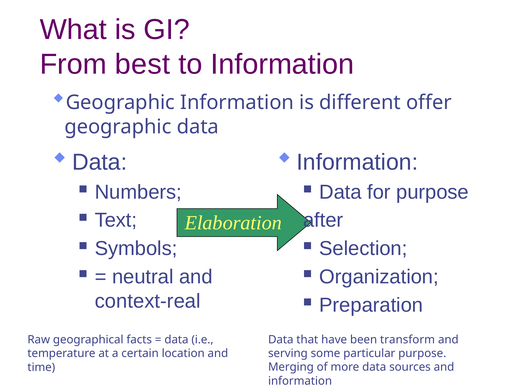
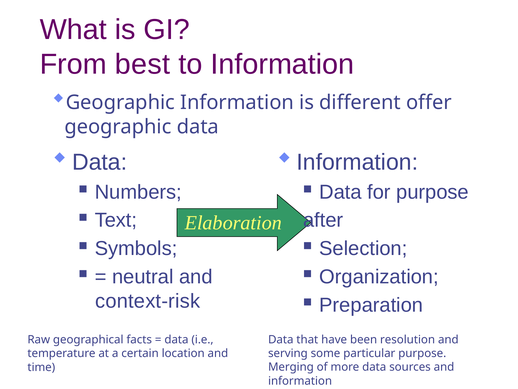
context-real: context-real -> context-risk (148, 301)
transform: transform -> resolution (408, 339)
